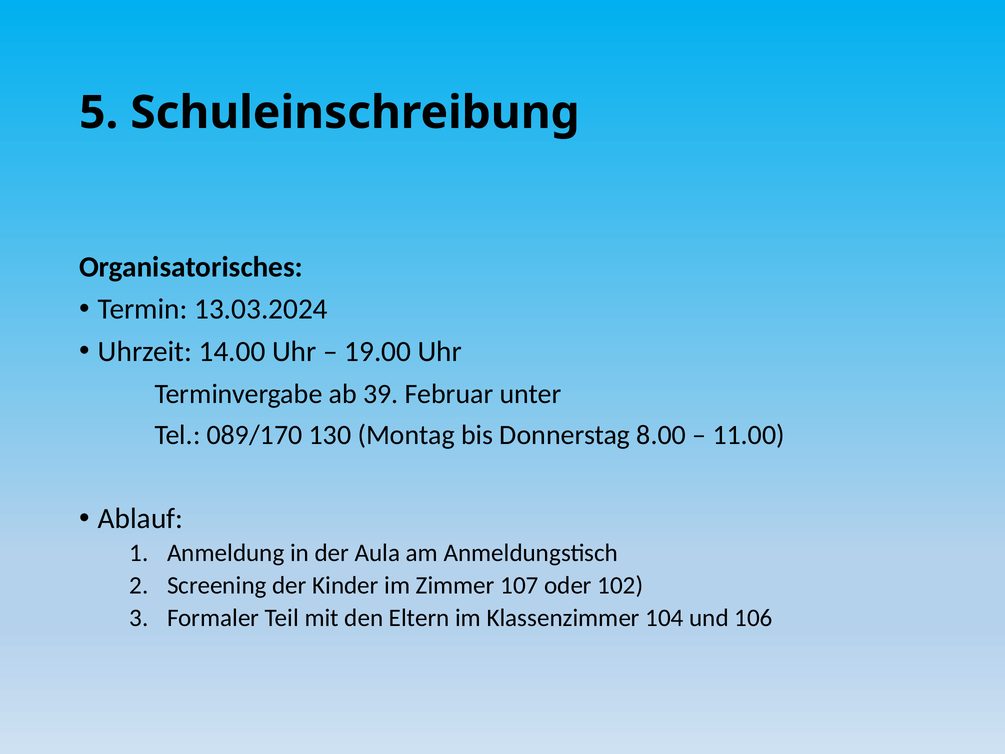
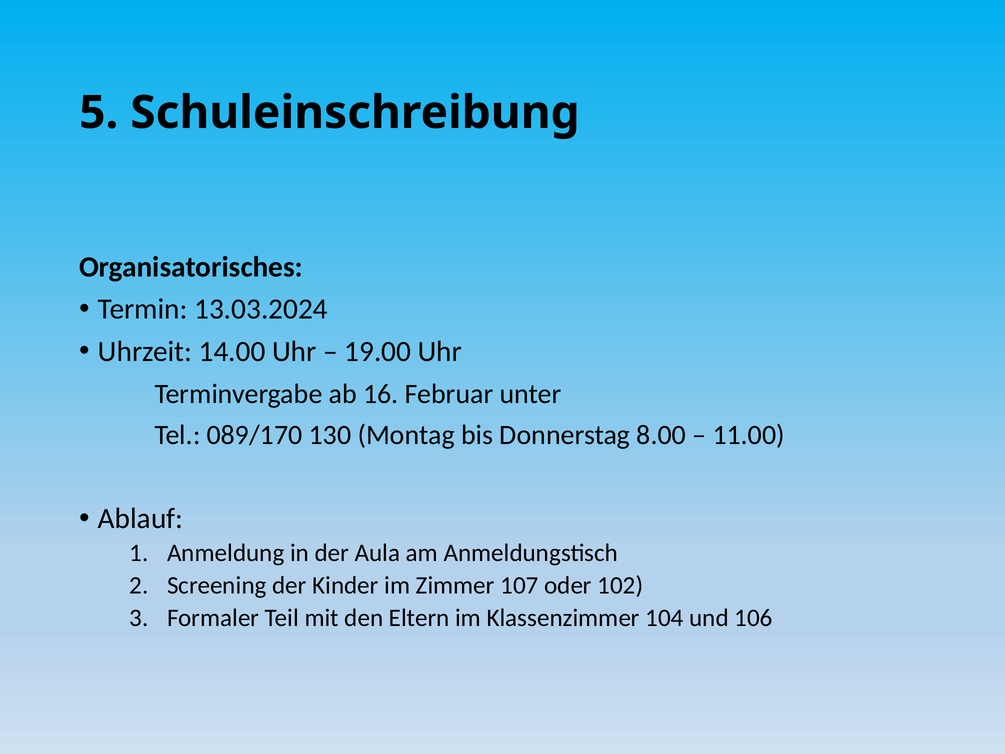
39: 39 -> 16 (381, 394)
